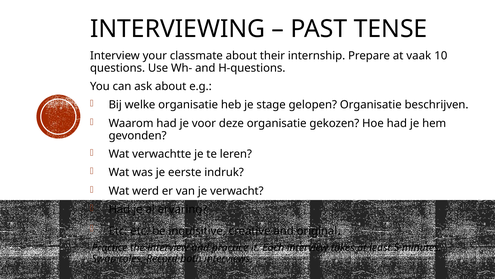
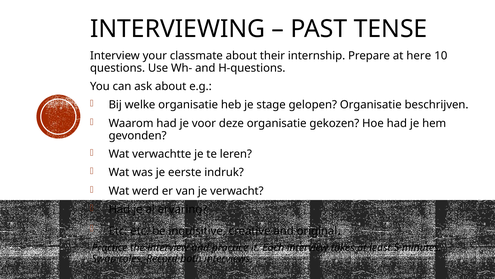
vaak: vaak -> here (419, 56)
